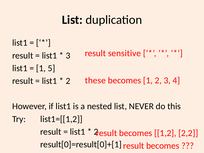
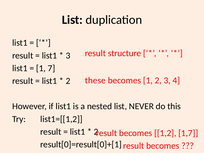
sensitive: sensitive -> structure (125, 53)
5: 5 -> 7 (51, 68)
2,2: 2,2 -> 1,7 (188, 133)
